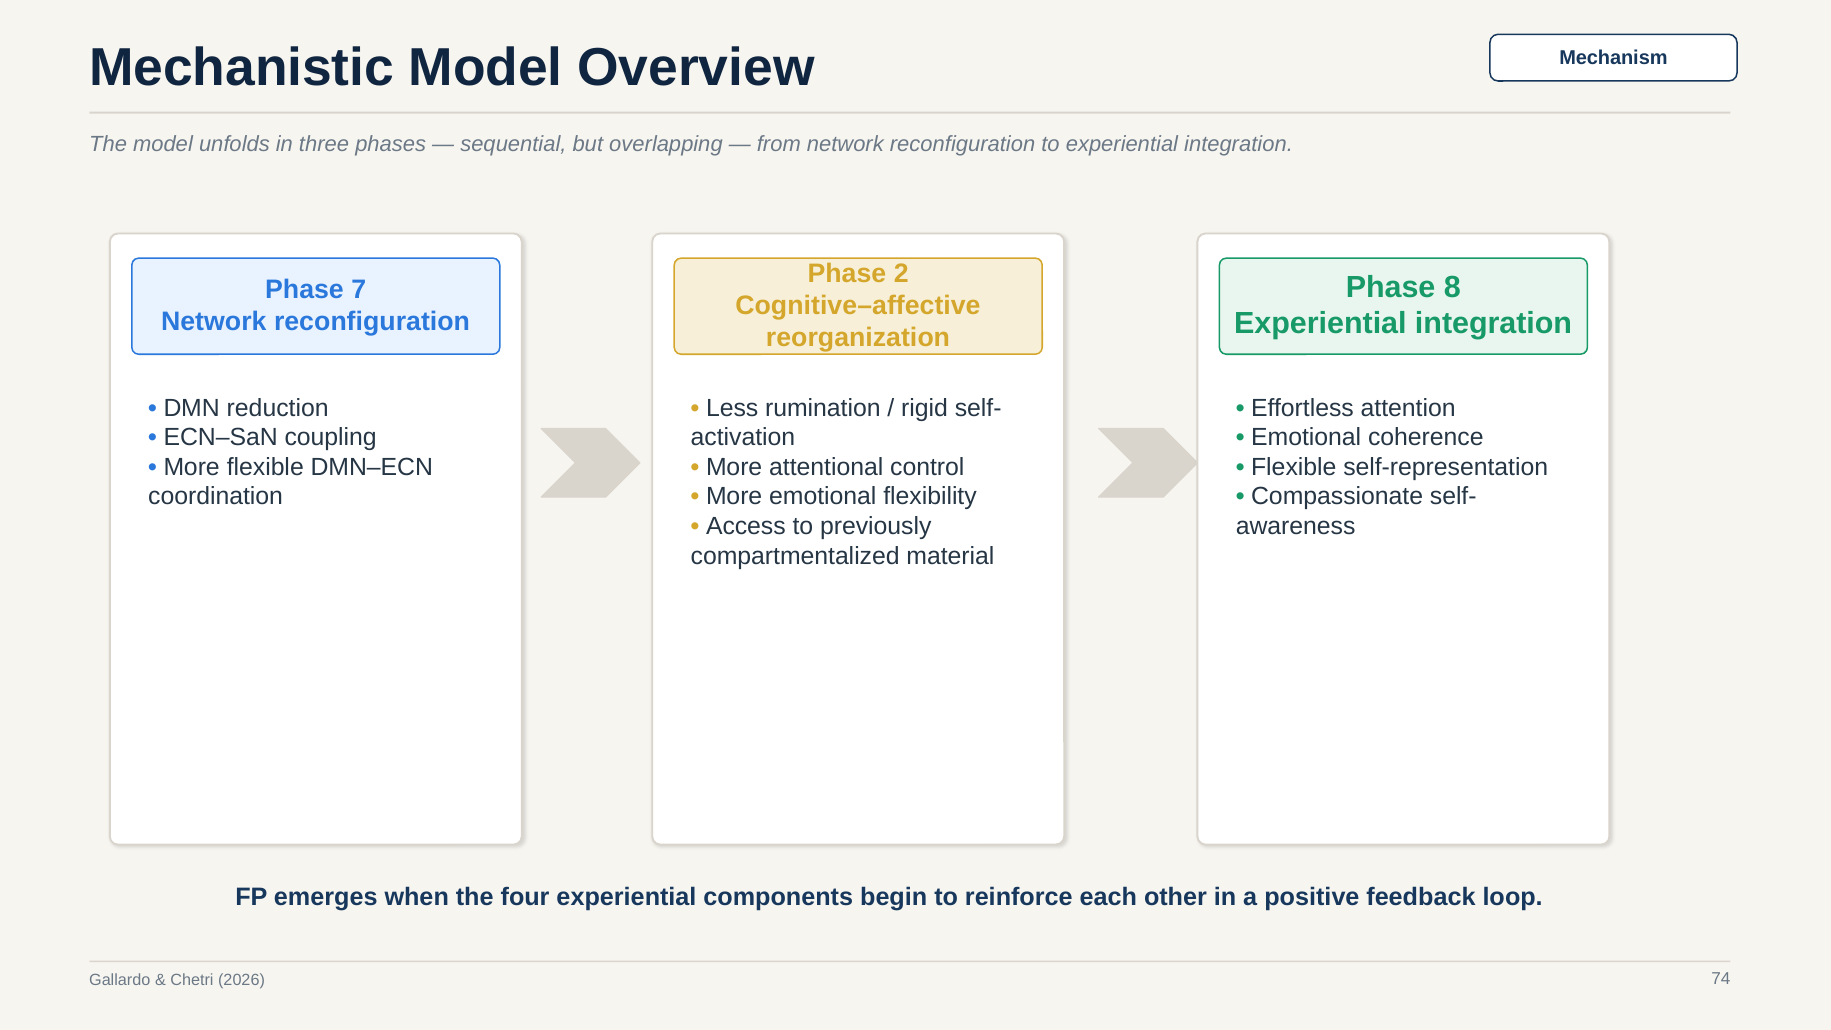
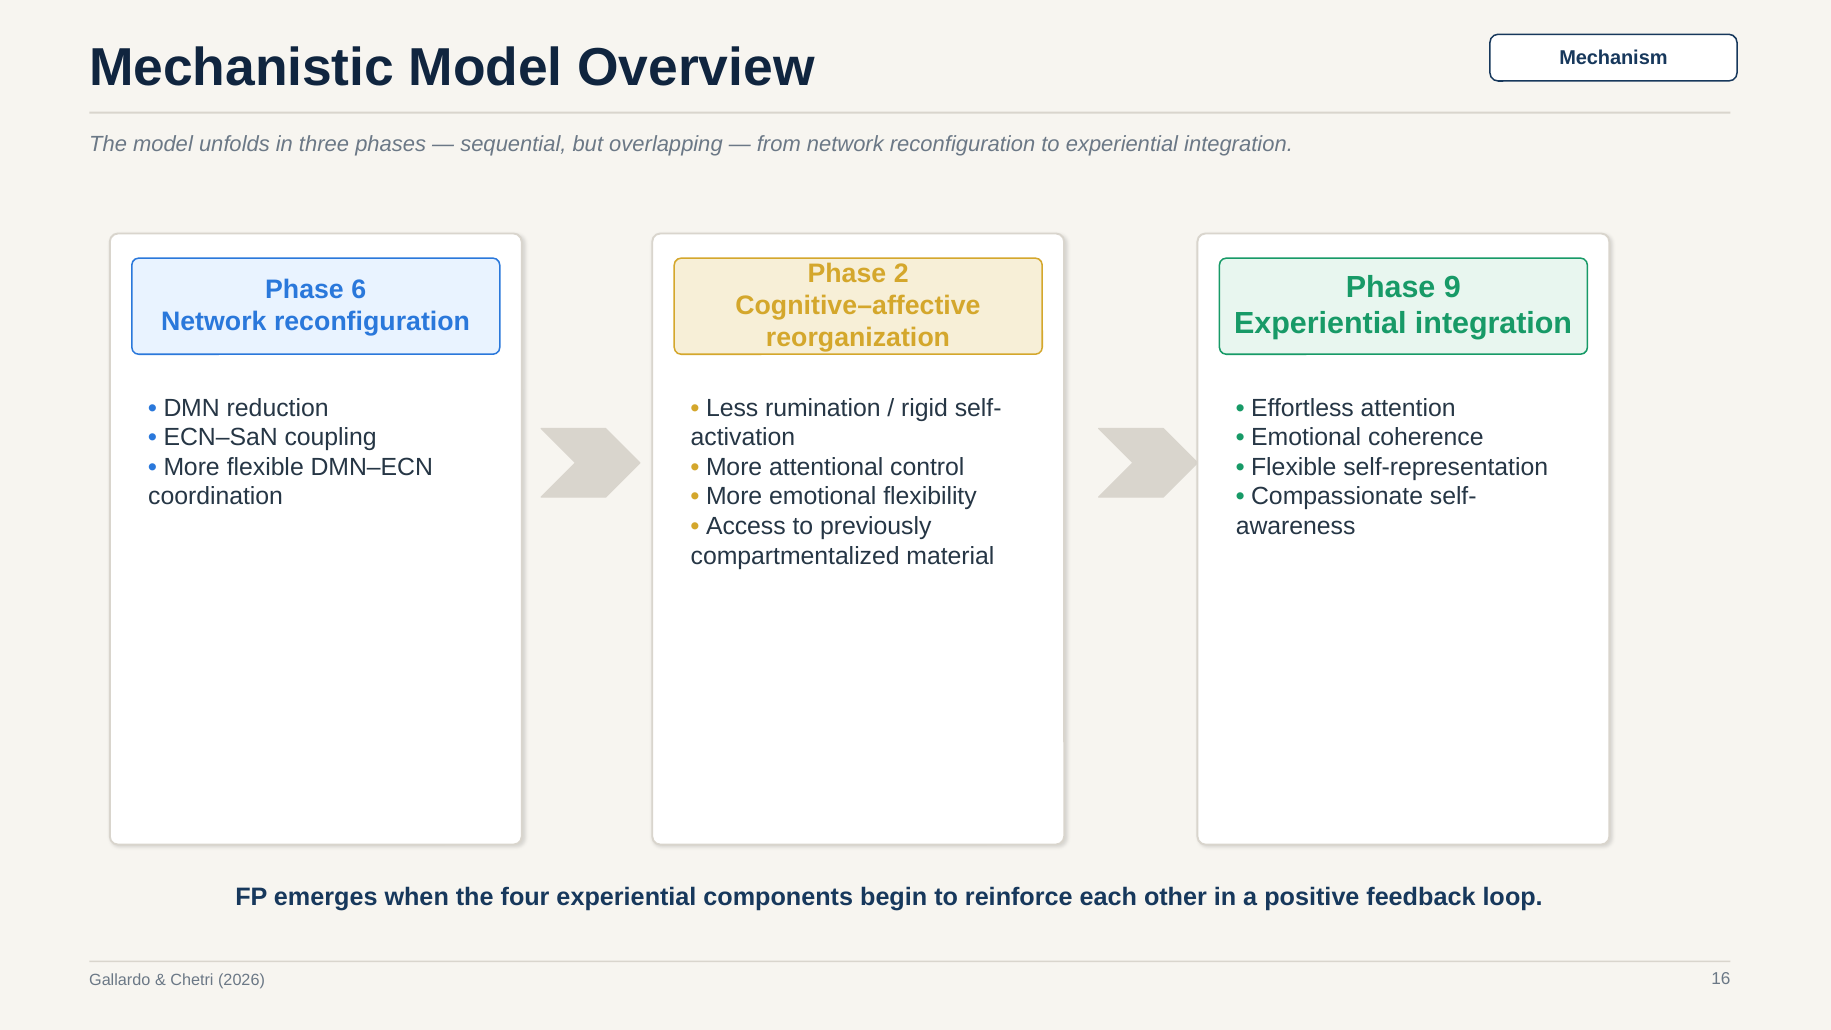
8: 8 -> 9 (1452, 287)
7: 7 -> 6 (359, 289)
74: 74 -> 16 (1721, 979)
